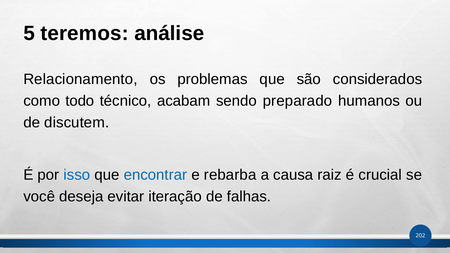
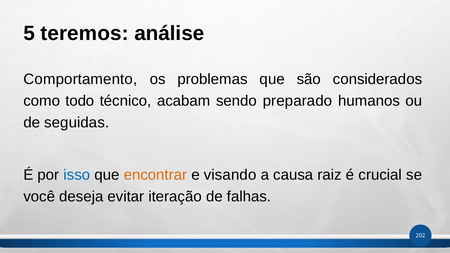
Relacionamento: Relacionamento -> Comportamento (80, 79)
discutem: discutem -> seguidas (77, 123)
encontrar colour: blue -> orange (155, 175)
rebarba: rebarba -> visando (230, 175)
